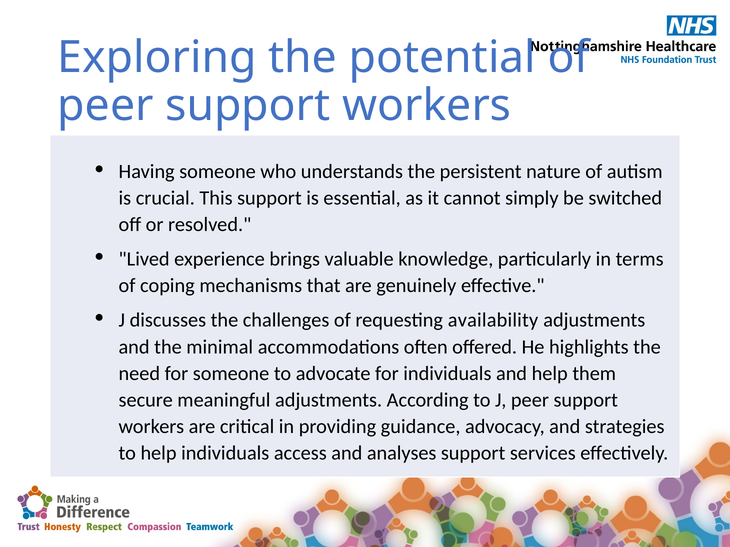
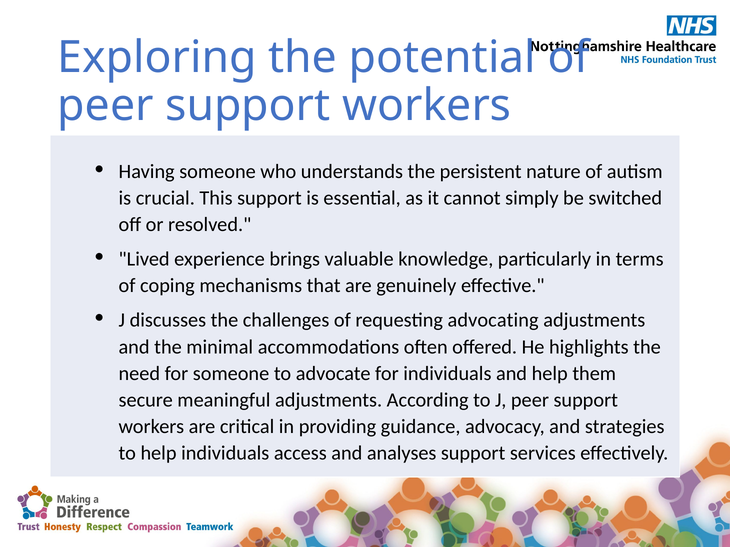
availability: availability -> advocating (493, 321)
